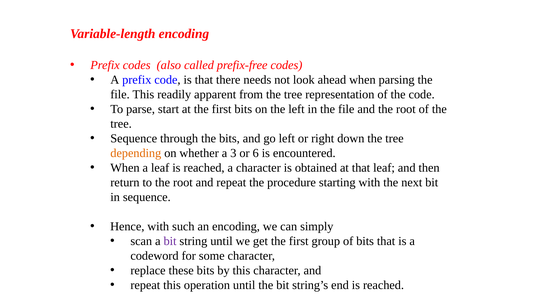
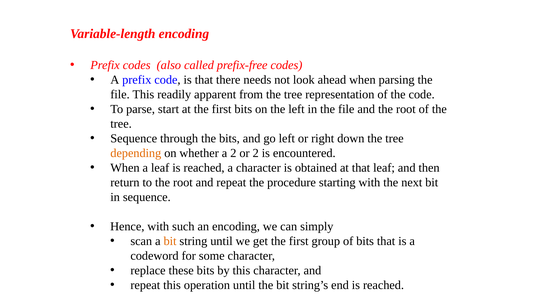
a 3: 3 -> 2 (233, 153)
or 6: 6 -> 2 (256, 153)
bit colour: purple -> orange (170, 241)
